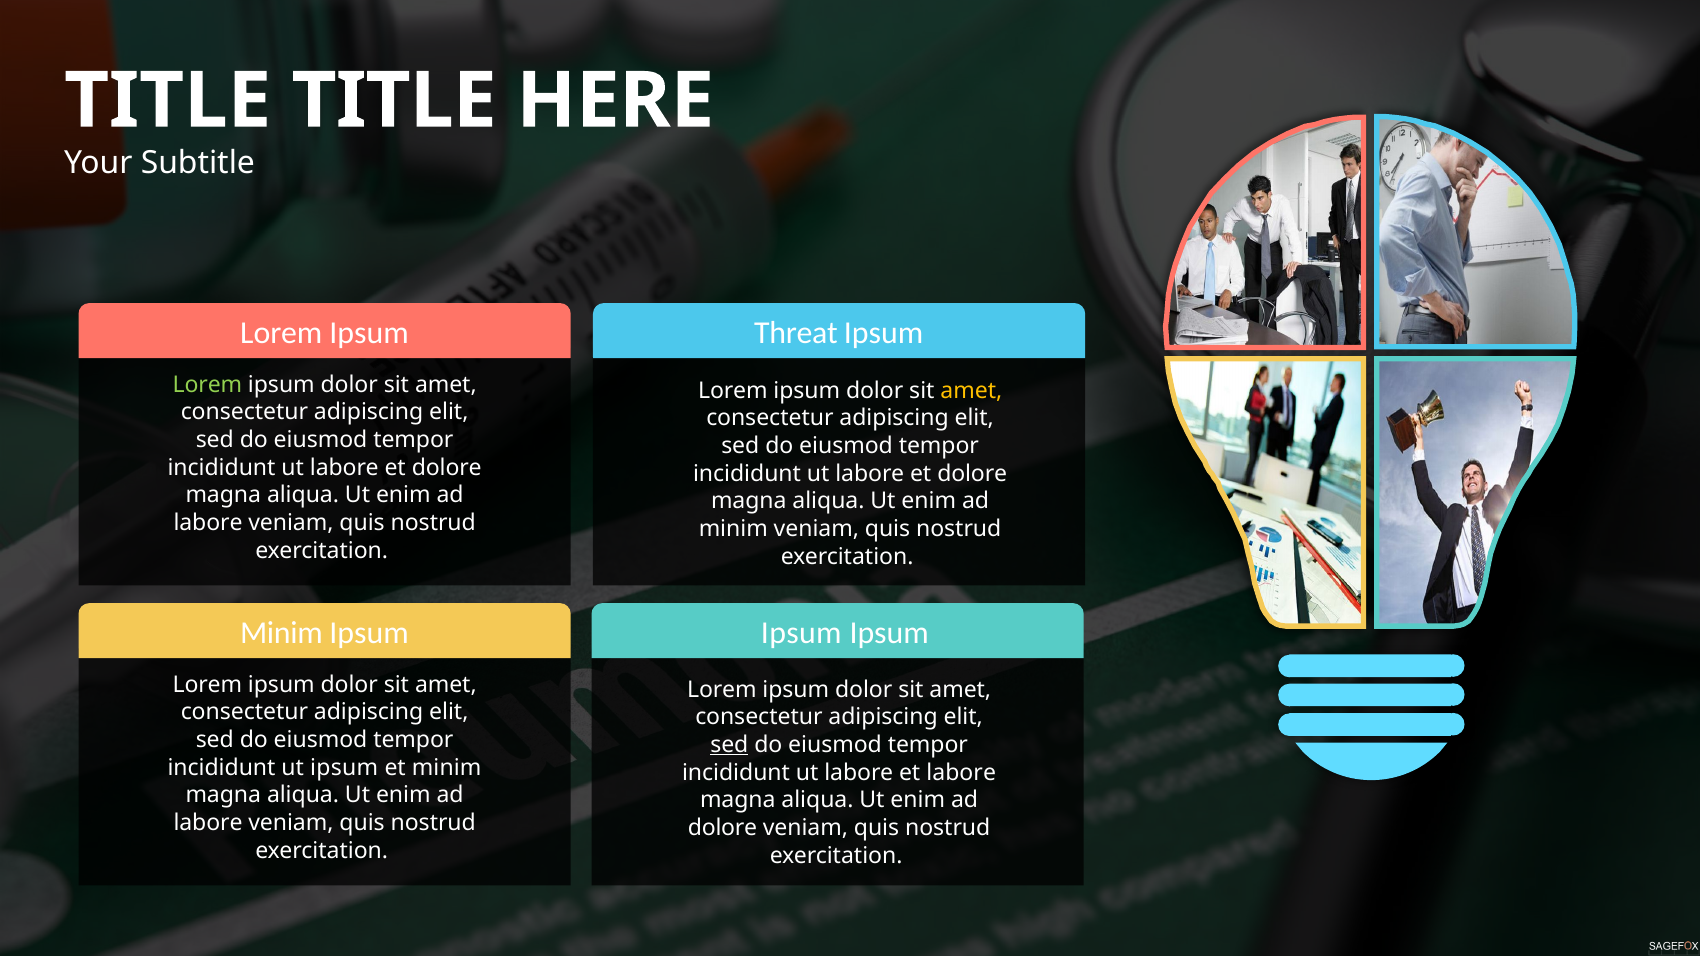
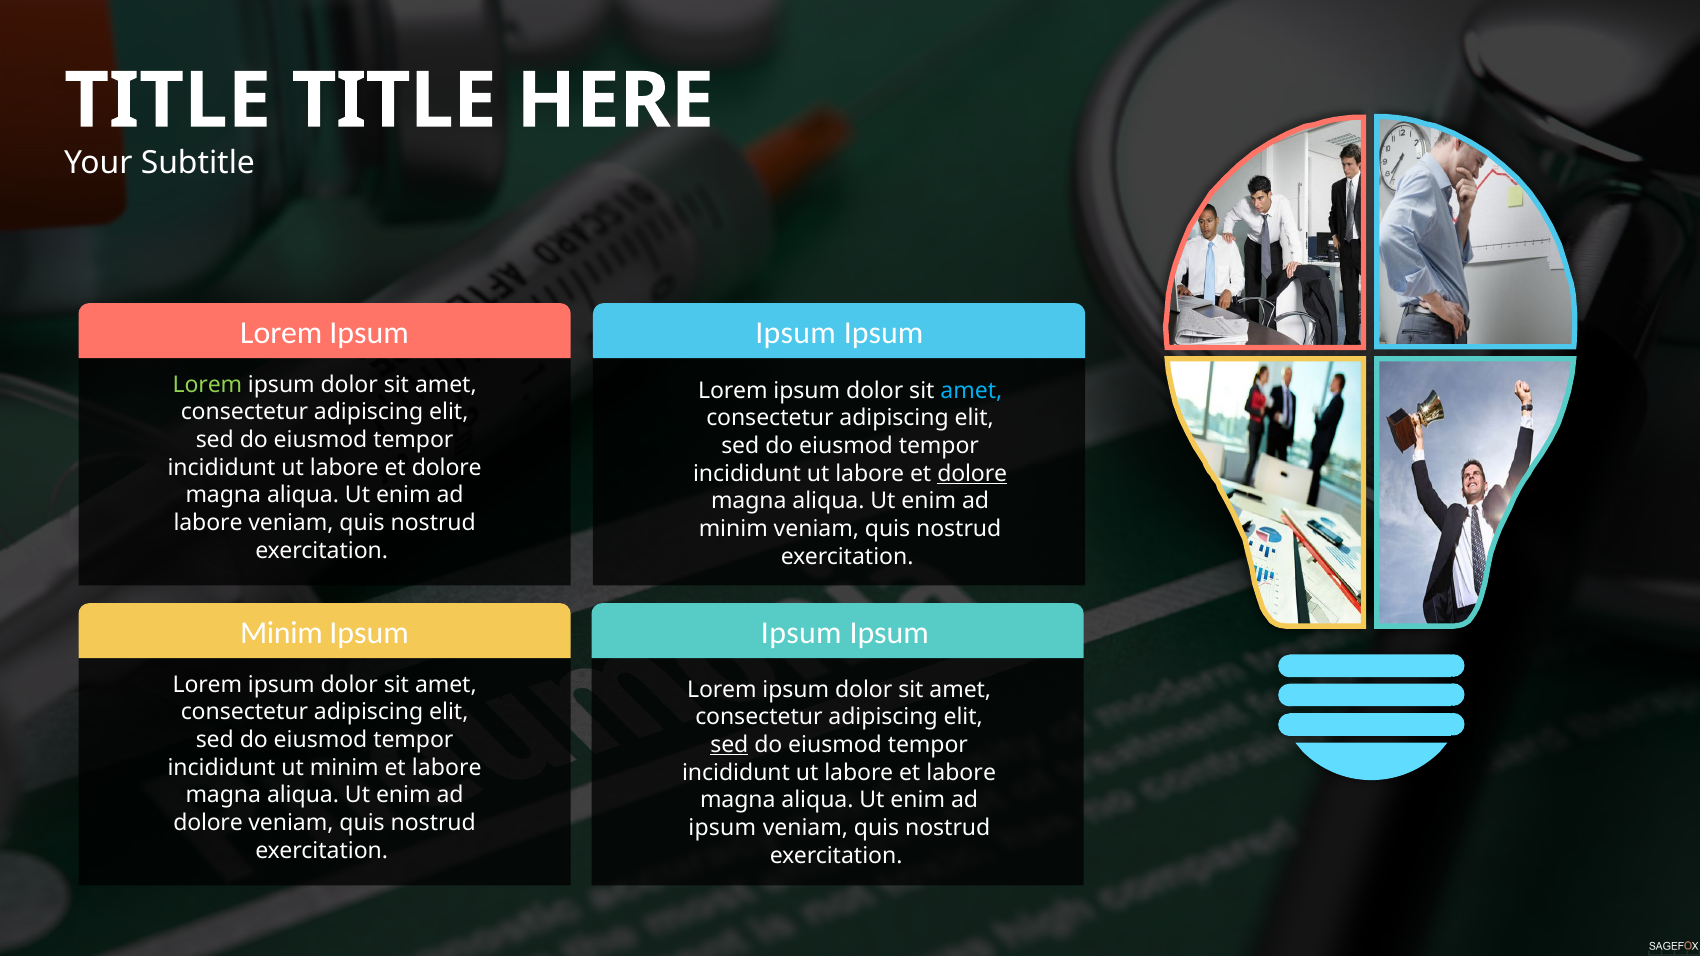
Threat: Threat -> Ipsum (796, 333)
amet colour: yellow -> light blue (971, 391)
dolore underline: none -> present (972, 474)
ut ipsum: ipsum -> minim (344, 768)
minim: minim -> labore (447, 768)
labore: labore -> dolore (208, 823)
dolore: dolore -> ipsum (722, 828)
